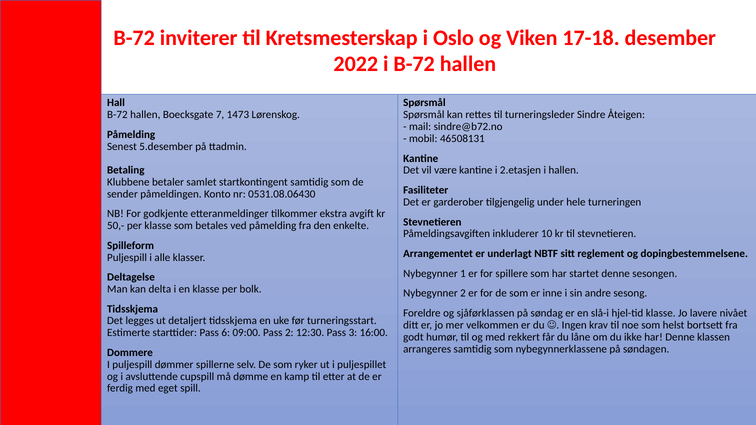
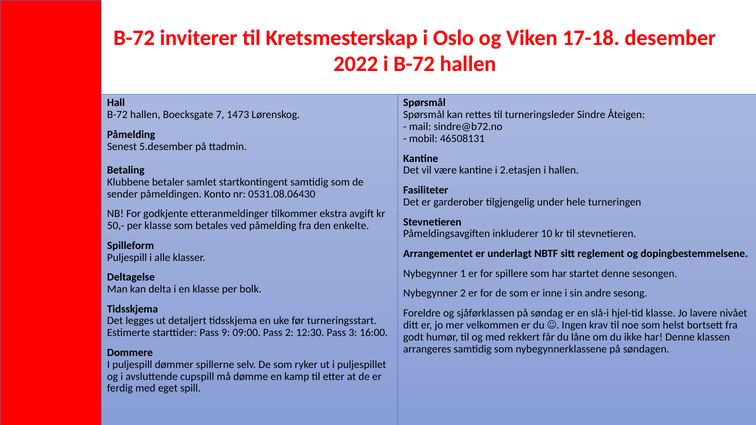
6: 6 -> 9 (226, 333)
